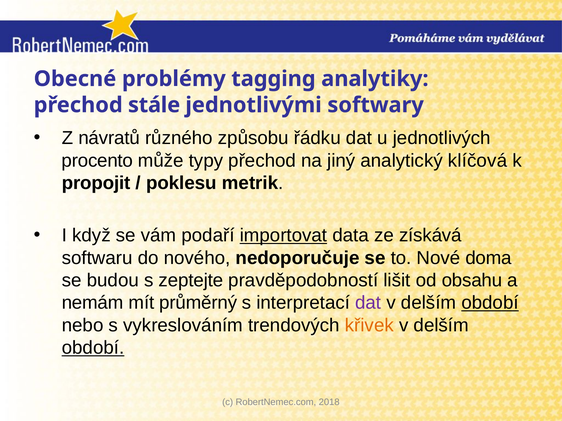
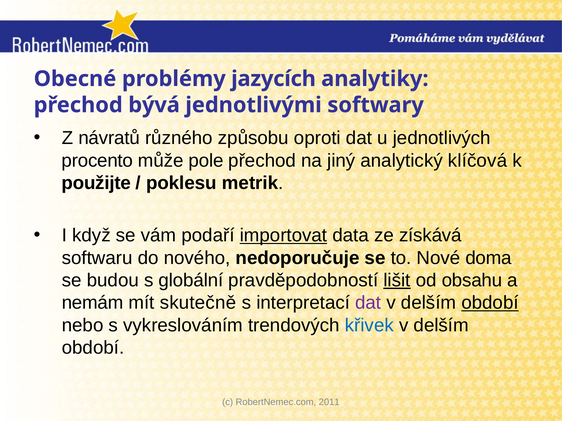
tagging: tagging -> jazycích (274, 79)
stále: stále -> bývá (154, 105)
řádku: řádku -> oproti (317, 138)
typy: typy -> pole (206, 161)
propojit: propojit -> použijte (96, 183)
zeptejte: zeptejte -> globální (191, 281)
lišit underline: none -> present (397, 281)
průměrný: průměrný -> skutečně (198, 303)
křivek colour: orange -> blue (369, 326)
období underline: present -> none (93, 348)
2018: 2018 -> 2011 (329, 403)
